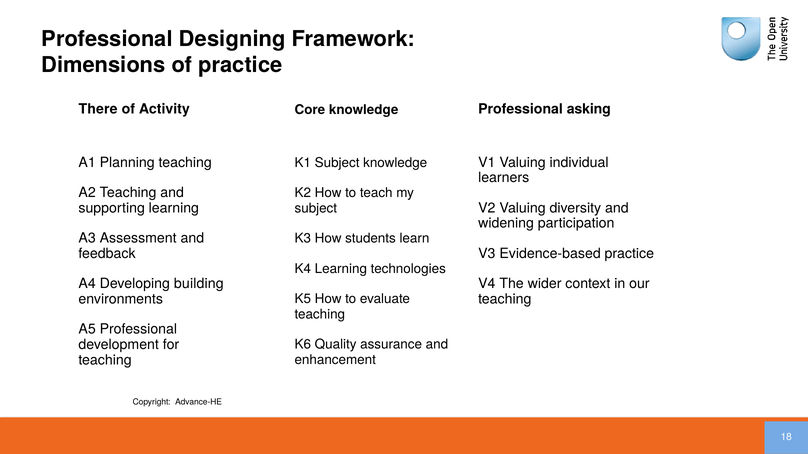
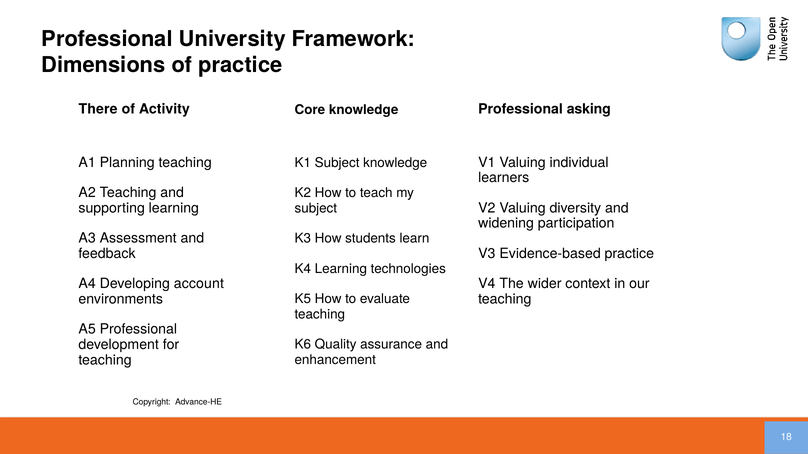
Designing: Designing -> University (232, 39)
building: building -> account (199, 284)
